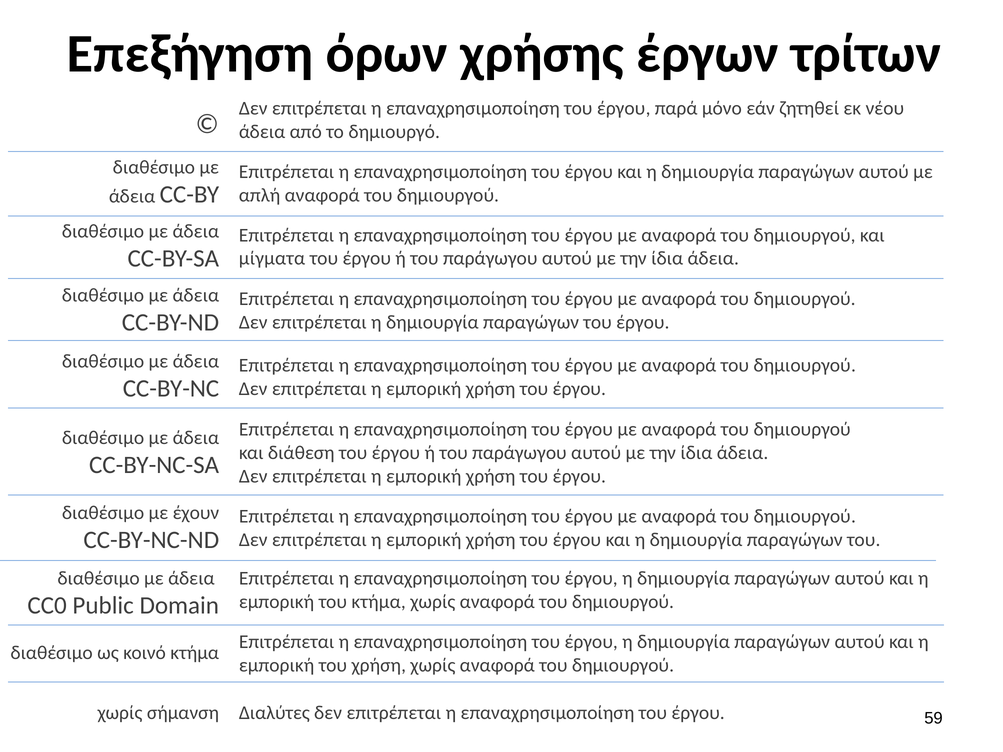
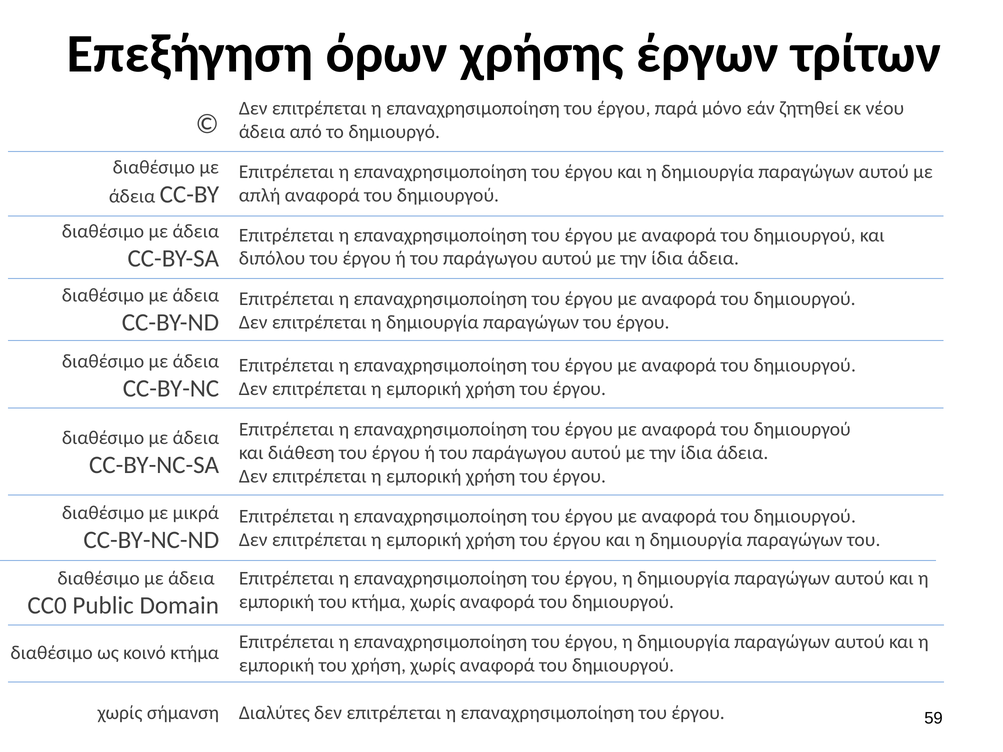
μίγματα: μίγματα -> διπόλου (272, 259)
έχουν: έχουν -> μικρά (196, 513)
